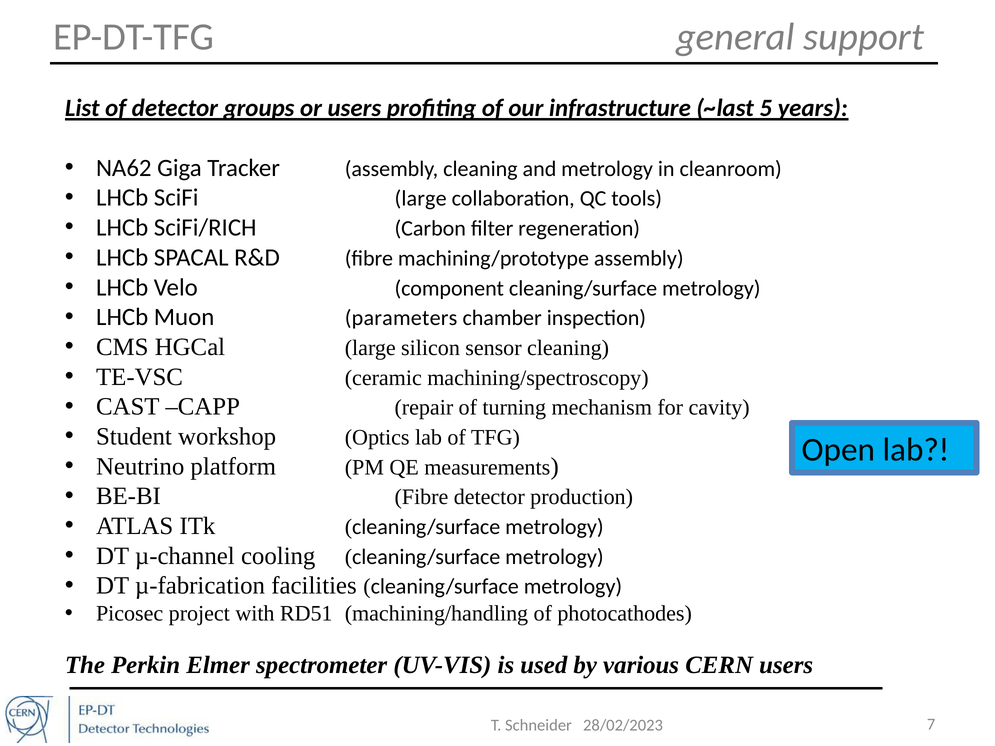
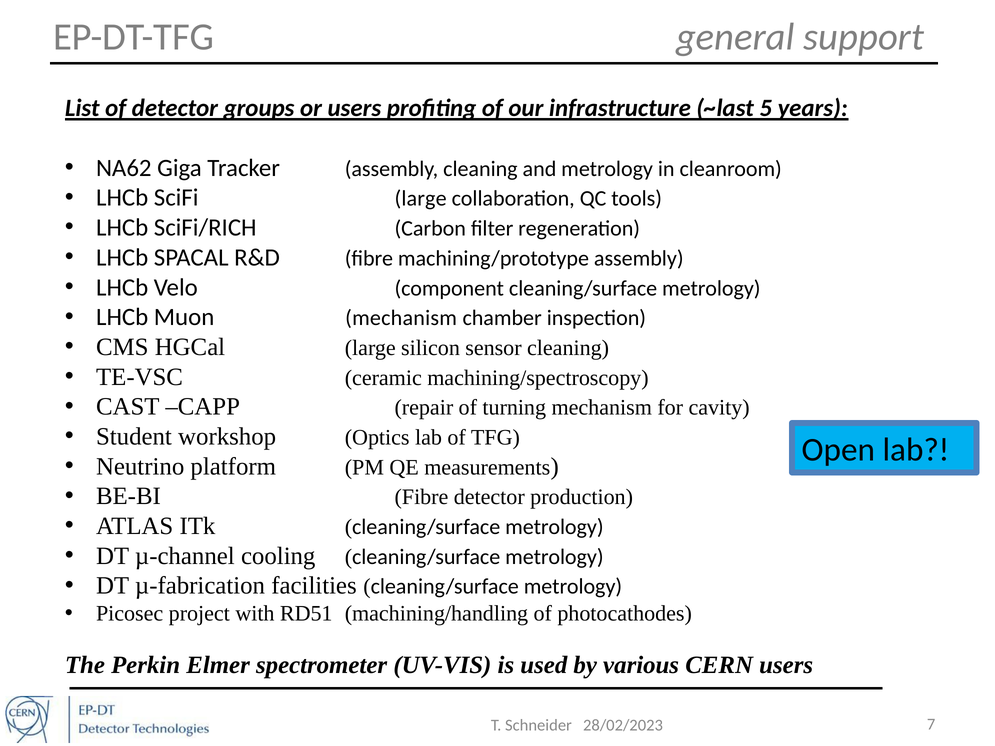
Muon parameters: parameters -> mechanism (401, 318)
